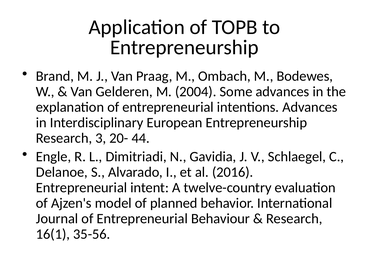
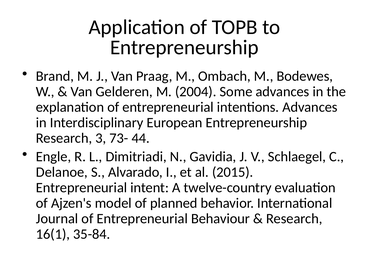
20-: 20- -> 73- (119, 138)
2016: 2016 -> 2015 (233, 172)
35-56: 35-56 -> 35-84 (92, 234)
